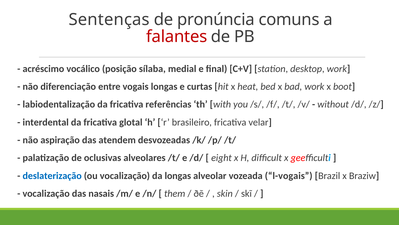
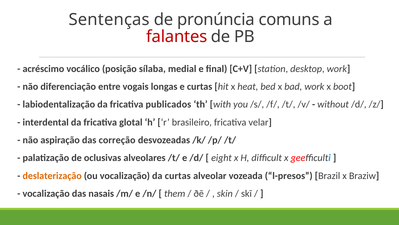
referências: referências -> publicados (168, 104)
atendem: atendem -> correção (117, 140)
deslaterização colour: blue -> orange (52, 175)
da longas: longas -> curtas (178, 175)
l-vogais: l-vogais -> l-presos (289, 175)
